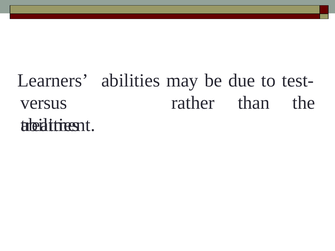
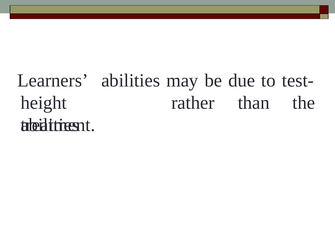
versus: versus -> height (44, 103)
